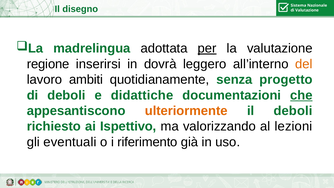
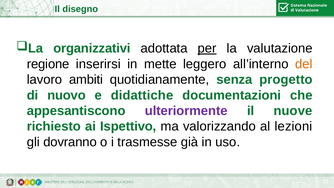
madrelingua: madrelingua -> organizzativi (92, 48)
dovrà: dovrà -> mette (160, 64)
di deboli: deboli -> nuovo (66, 95)
che underline: present -> none (301, 95)
ulteriormente colour: orange -> purple (186, 111)
il deboli: deboli -> nuove (293, 111)
eventuali: eventuali -> dovranno (70, 142)
riferimento: riferimento -> trasmesse (147, 142)
